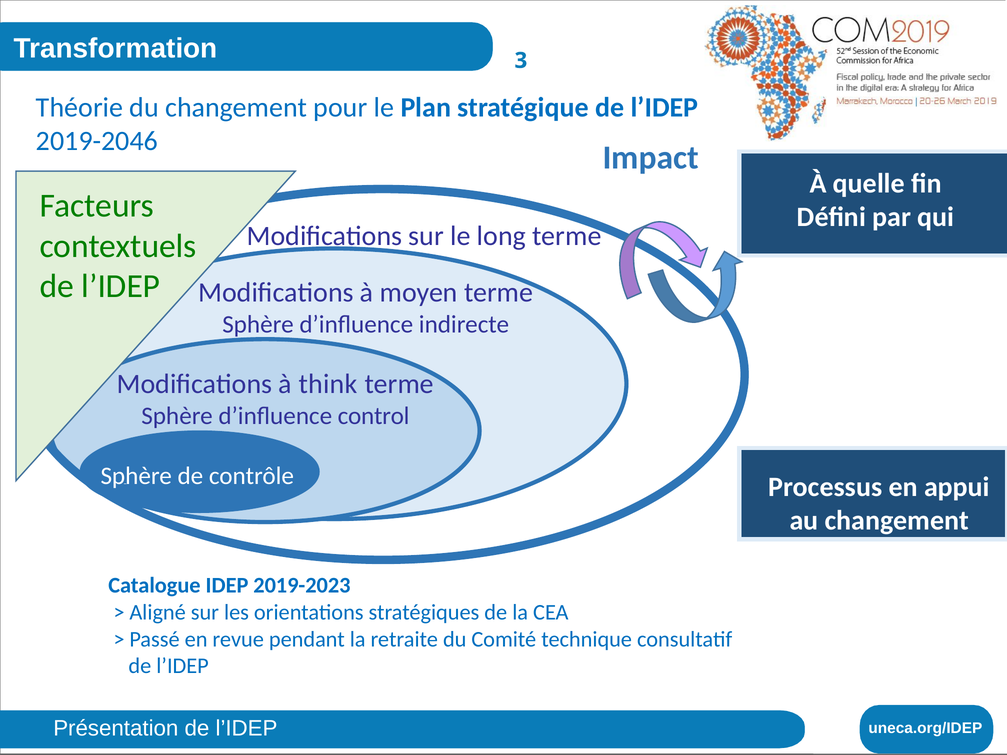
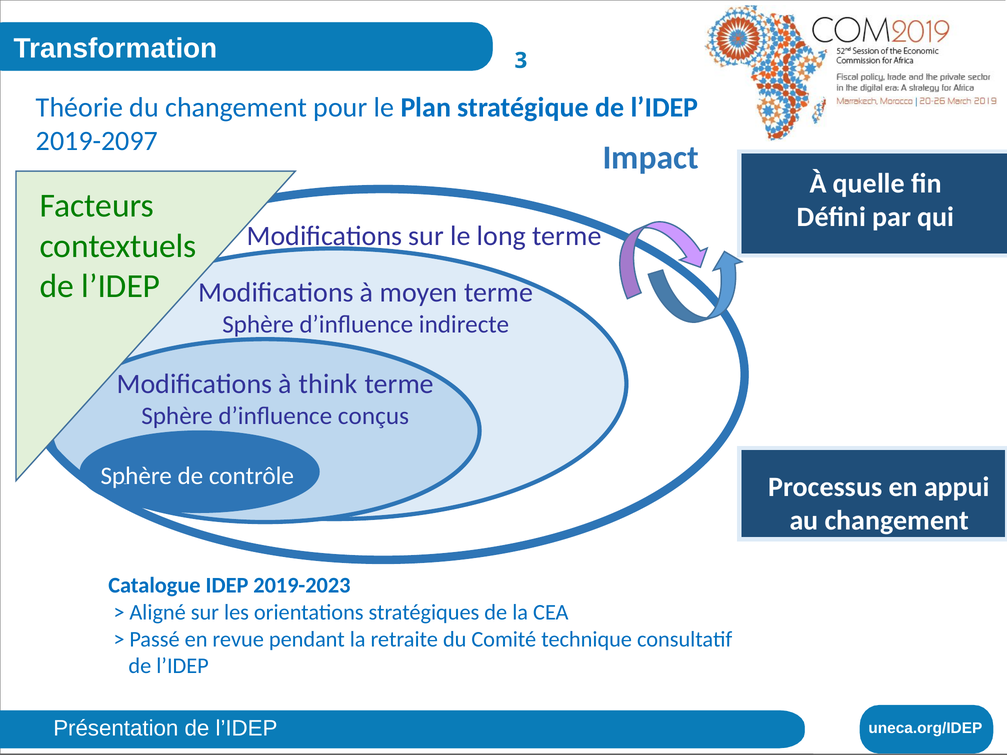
2019-2046: 2019-2046 -> 2019-2097 (97, 141)
control: control -> conçus (373, 416)
